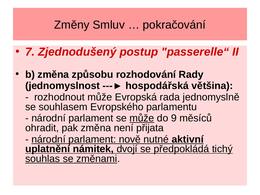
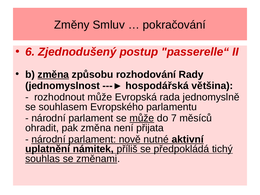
7: 7 -> 6 (30, 52)
změna underline: none -> present (53, 74)
9: 9 -> 7 (174, 118)
dvojí: dvojí -> příliš (127, 149)
